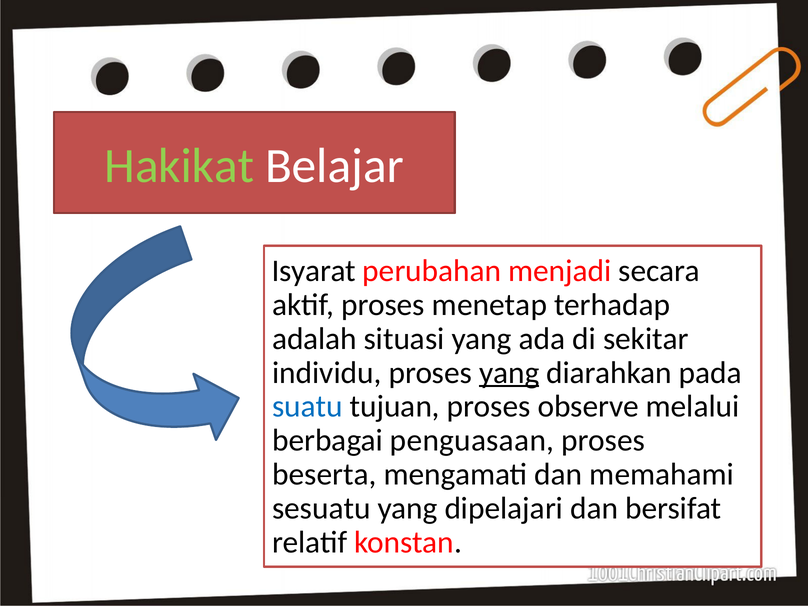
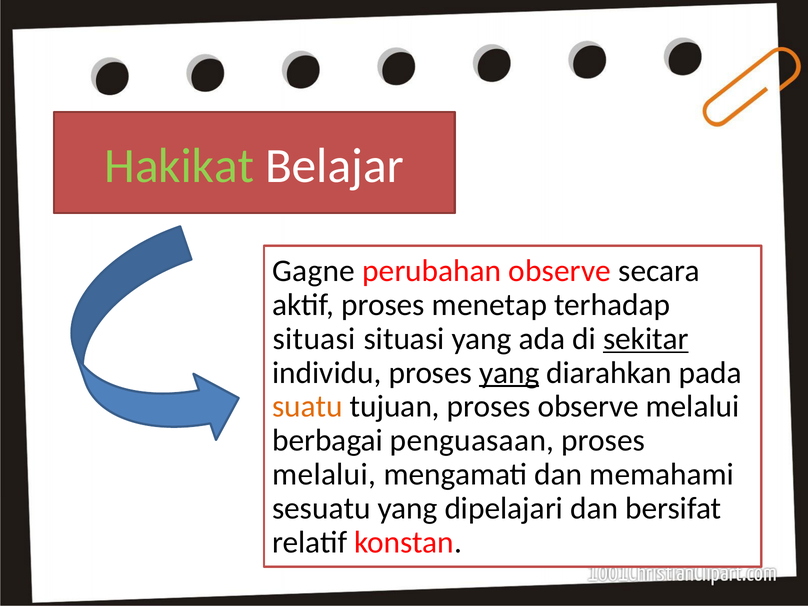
Isyarat: Isyarat -> Gagne (314, 271)
perubahan menjadi: menjadi -> observe (560, 271)
adalah: adalah -> situasi (314, 339)
sekitar underline: none -> present (646, 339)
suatu colour: blue -> orange (307, 407)
beserta: beserta -> melalui (324, 474)
